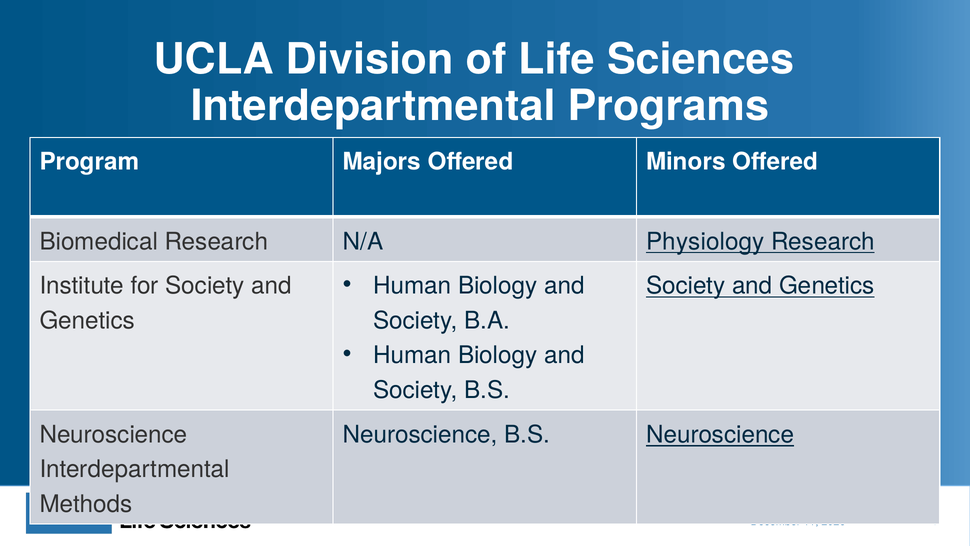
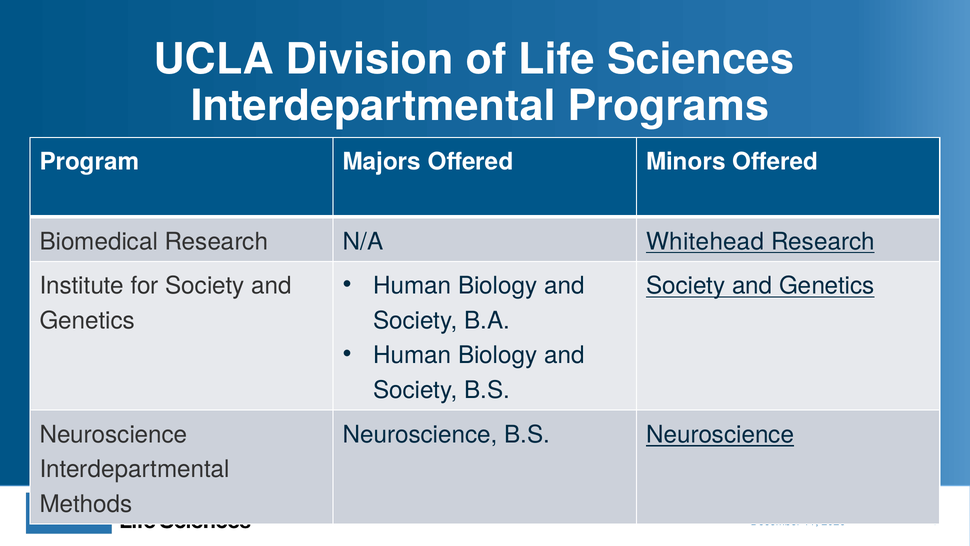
Physiology: Physiology -> Whitehead (705, 242)
